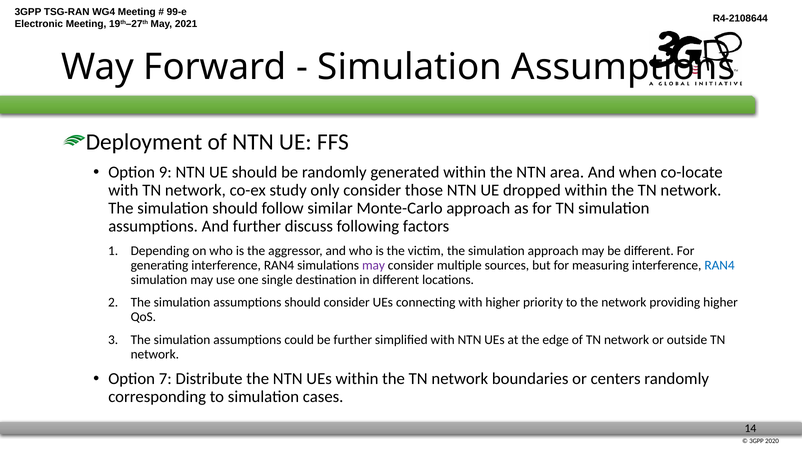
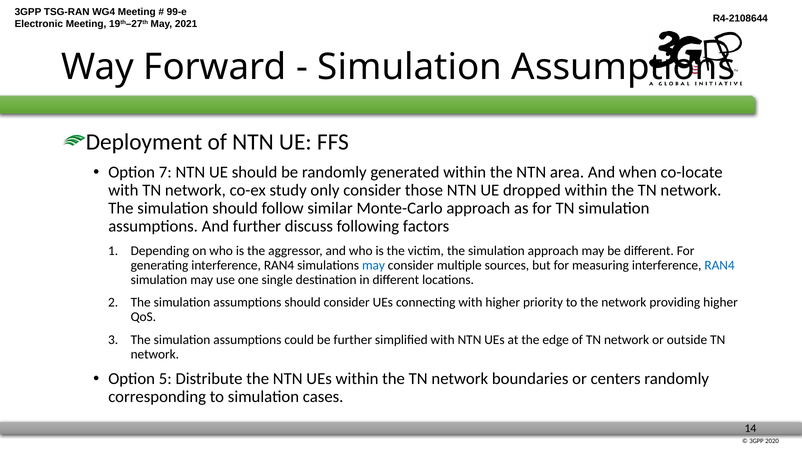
9: 9 -> 7 (165, 172)
may colour: purple -> blue (373, 265)
7: 7 -> 5 (165, 379)
